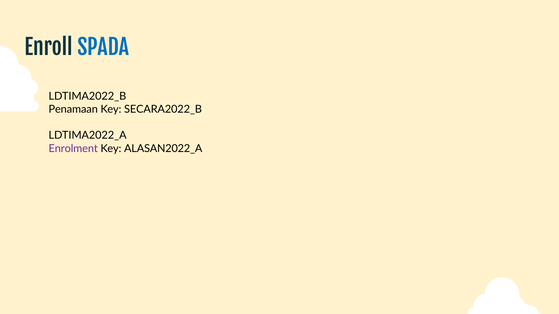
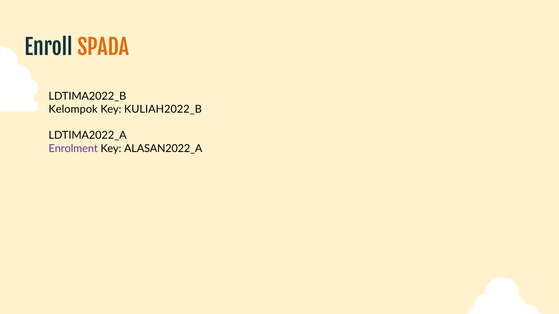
SPADA colour: blue -> orange (103, 48)
Penamaan: Penamaan -> Kelompok (73, 109)
SECARA2022_B: SECARA2022_B -> KULIAH2022_B (163, 109)
